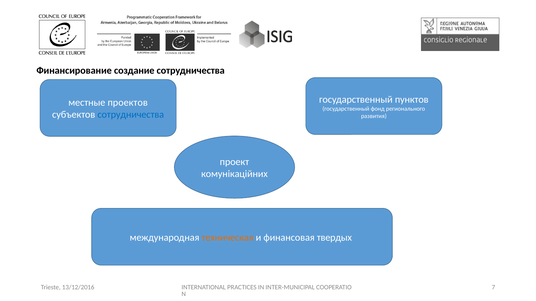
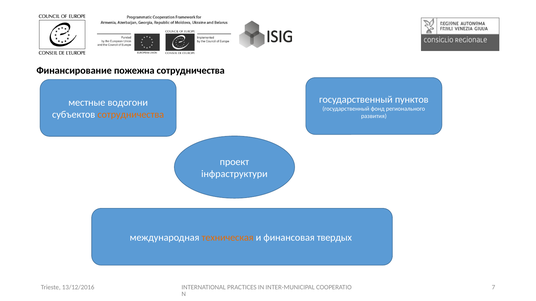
создание: создание -> пожежна (134, 71)
проектов: проектов -> водогони (128, 103)
сотрудничества colour: blue -> orange (131, 115)
комунікаційних: комунікаційних -> інфраструктури (234, 174)
